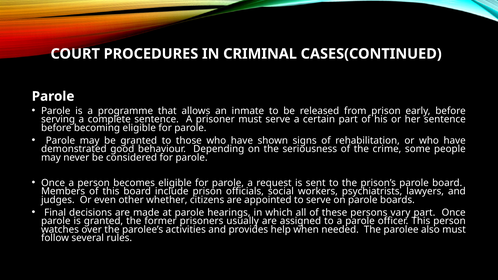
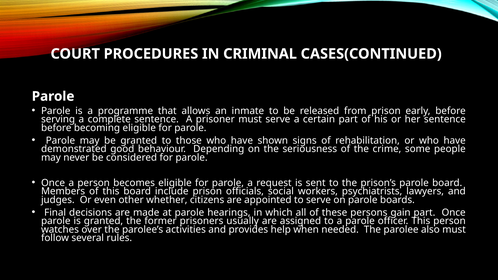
vary: vary -> gain (401, 213)
